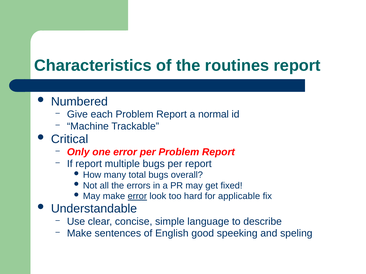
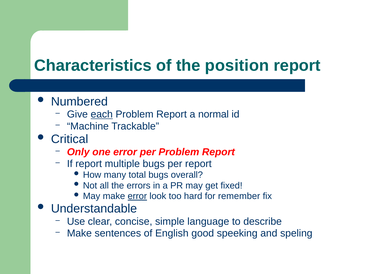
routines: routines -> position (237, 66)
each underline: none -> present (102, 115)
applicable: applicable -> remember (239, 197)
